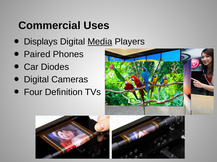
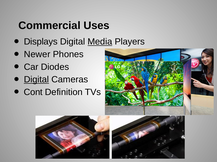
Paired: Paired -> Newer (37, 55)
Digital underline: none -> present (36, 80)
Four: Four -> Cont (33, 93)
